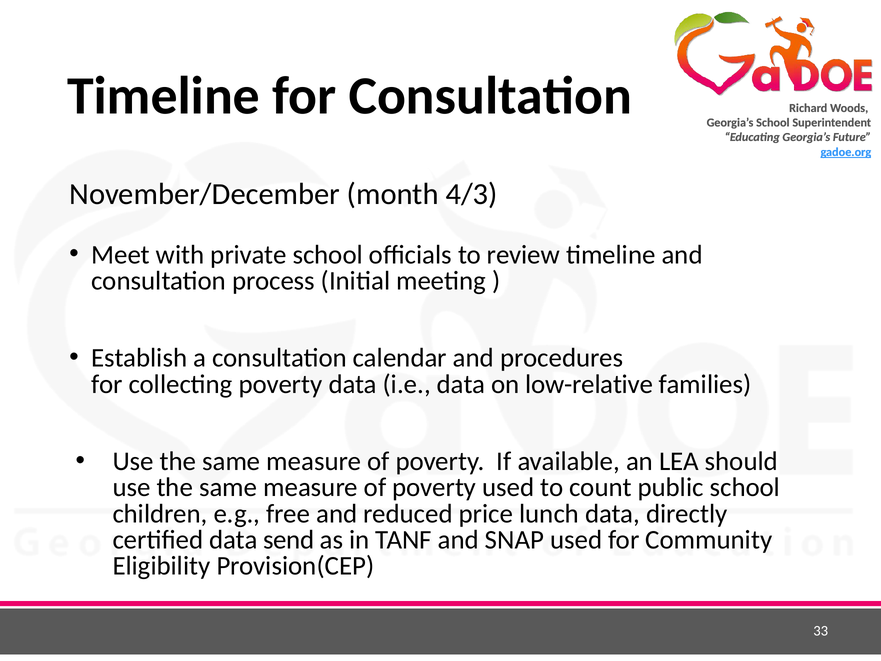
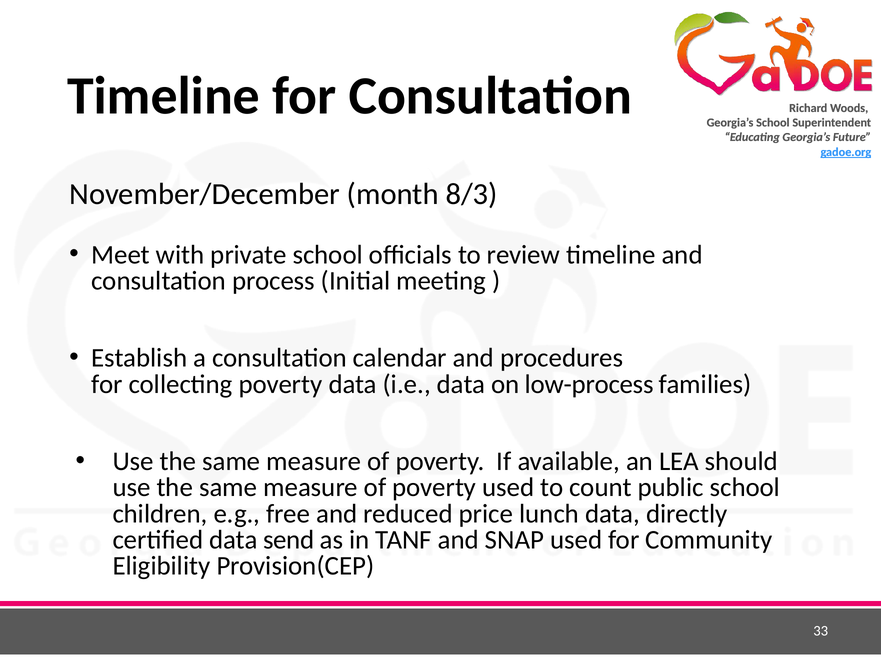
4/3: 4/3 -> 8/3 (472, 194)
low-relative: low-relative -> low-process (589, 384)
